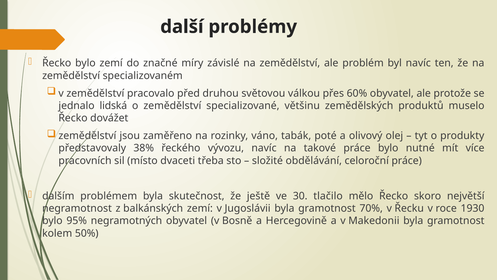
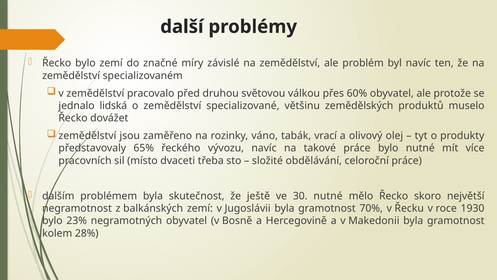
poté: poté -> vrací (326, 136)
38%: 38% -> 65% (144, 148)
30 tlačilo: tlačilo -> nutné (328, 196)
95%: 95% -> 23% (77, 221)
50%: 50% -> 28% (87, 233)
